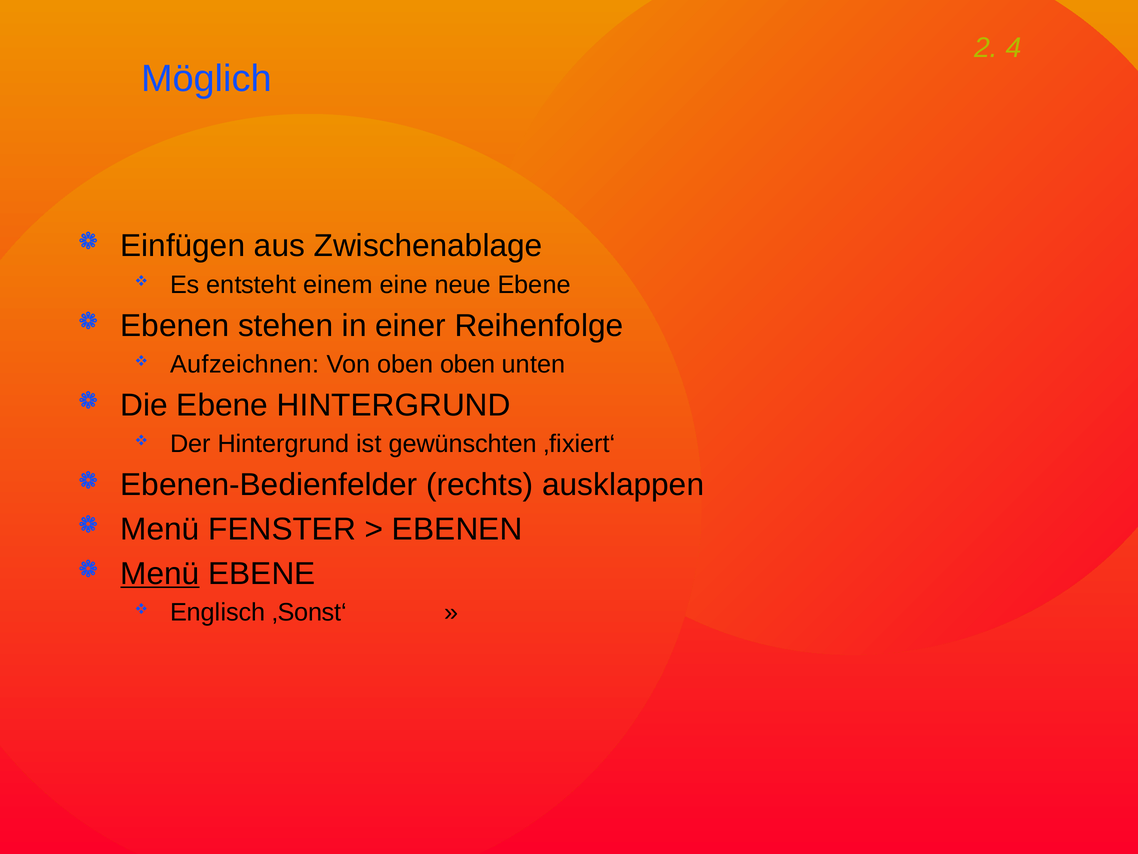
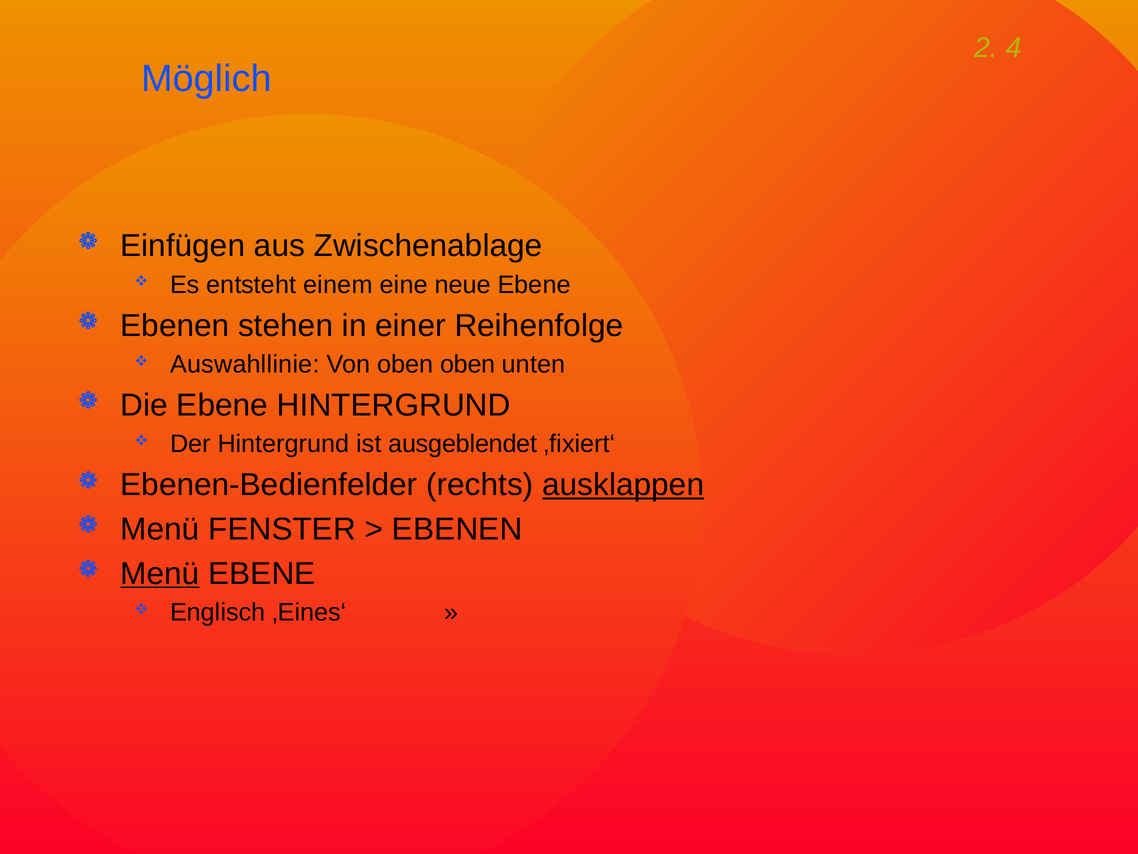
Aufzeichnen: Aufzeichnen -> Auswahllinie (245, 364)
gewünschten: gewünschten -> ausgeblendet (463, 444)
ausklappen underline: none -> present (623, 485)
‚Sonst‘: ‚Sonst‘ -> ‚Eines‘ (309, 612)
